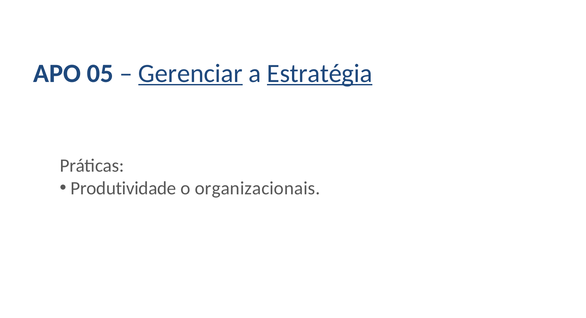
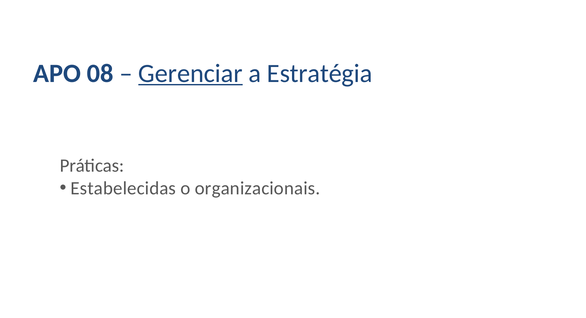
05: 05 -> 08 (100, 73)
Estratégia underline: present -> none (320, 73)
Produtividade: Produtividade -> Estabelecidas (123, 188)
